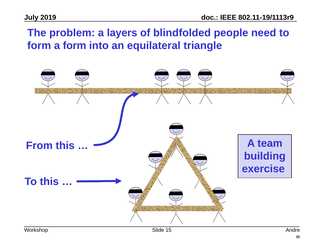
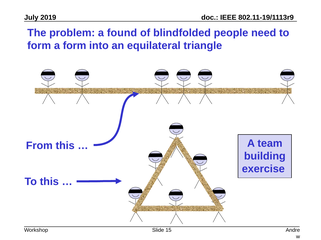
layers: layers -> found (122, 33)
